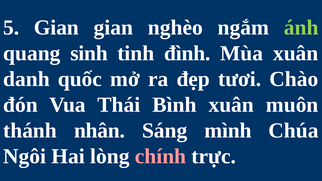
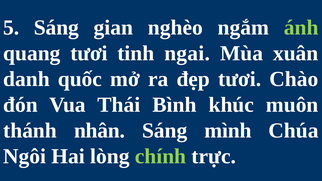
5 Gian: Gian -> Sáng (56, 28)
quang sinh: sinh -> tươi (89, 53)
đình: đình -> ngai (187, 53)
Bình xuân: xuân -> khúc (231, 105)
chính colour: pink -> light green (161, 156)
